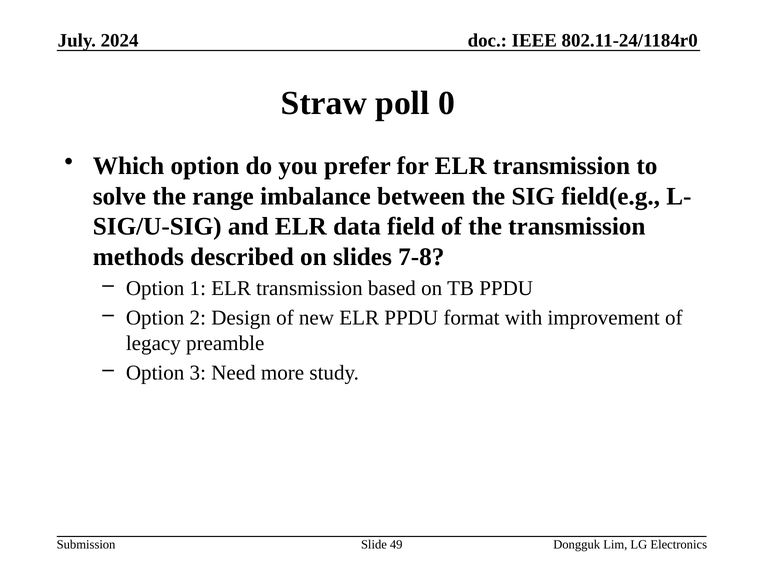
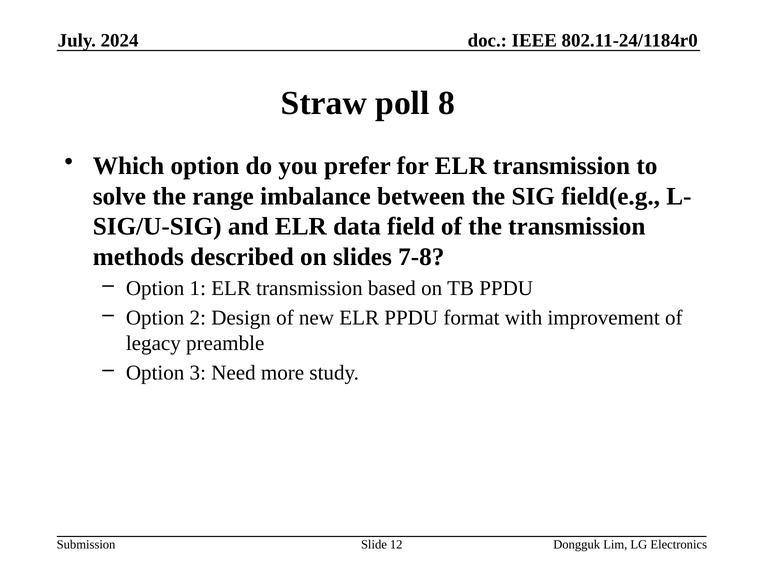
0: 0 -> 8 (446, 103)
49: 49 -> 12 (396, 545)
